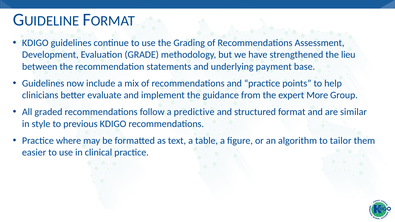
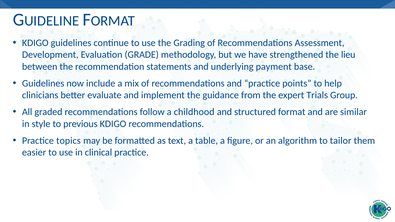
More: More -> Trials (317, 95)
predictive: predictive -> childhood (194, 112)
where: where -> topics (68, 141)
